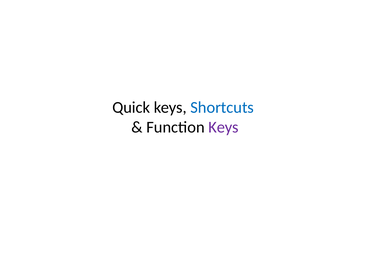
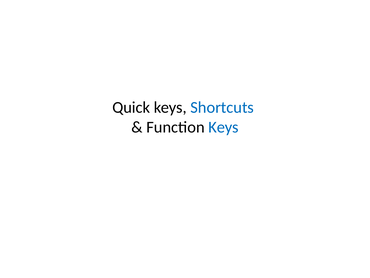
Keys colour: purple -> blue (223, 127)
